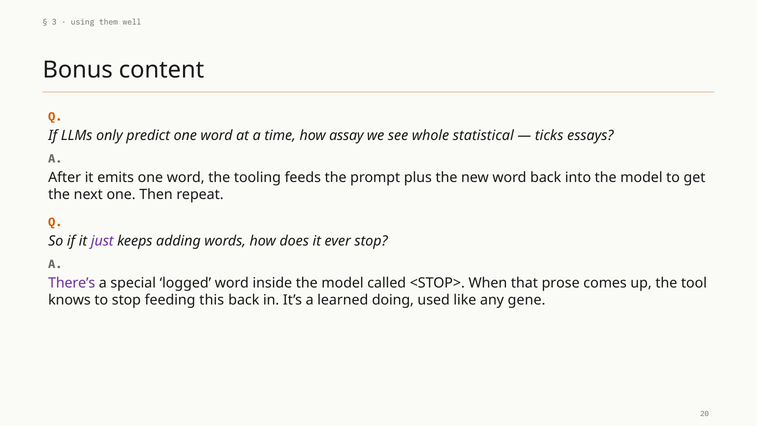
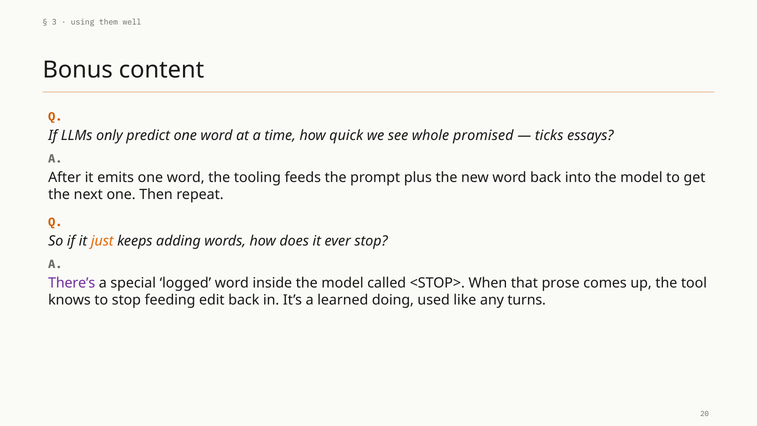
assay: assay -> quick (346, 136)
statistical: statistical -> promised (483, 136)
just colour: purple -> orange (102, 241)
this: this -> edit (212, 300)
gene: gene -> turns (527, 300)
